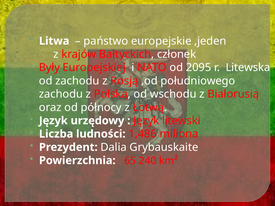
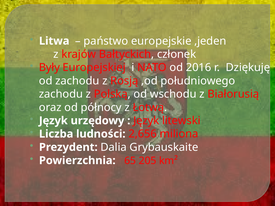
2095: 2095 -> 2016 (199, 68)
Litewska: Litewska -> Dziękuję (248, 68)
1,486: 1,486 -> 2,656 (143, 134)
240: 240 -> 205 (148, 161)
